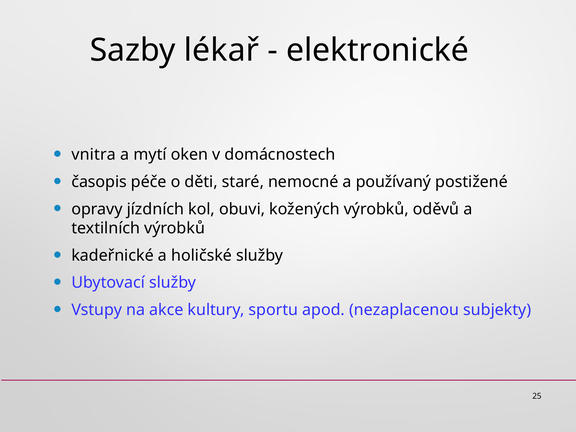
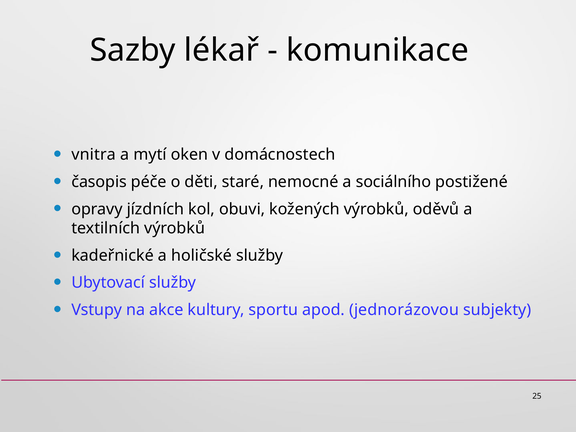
elektronické: elektronické -> komunikace (378, 50)
používaný: používaný -> sociálního (393, 182)
nezaplacenou: nezaplacenou -> jednorázovou (404, 310)
